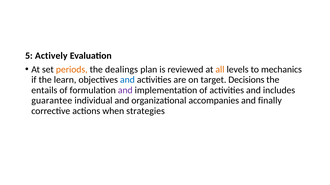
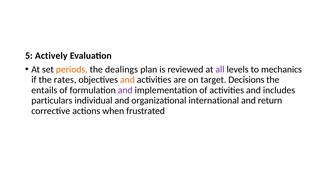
all colour: orange -> purple (220, 70)
learn: learn -> rates (65, 80)
and colour: blue -> orange (127, 80)
guarantee: guarantee -> particulars (52, 101)
accompanies: accompanies -> international (214, 101)
finally: finally -> return (270, 101)
strategies: strategies -> frustrated (146, 111)
